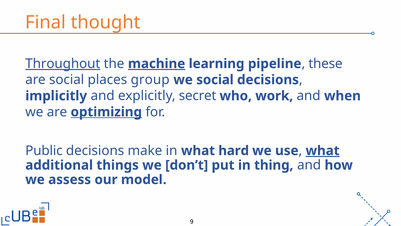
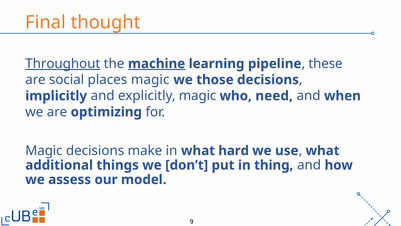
places group: group -> magic (150, 80)
we social: social -> those (215, 80)
explicitly secret: secret -> magic (198, 96)
work: work -> need (274, 96)
optimizing underline: present -> none (106, 112)
Public: Public -> Magic (44, 150)
what underline: present -> none (323, 150)
